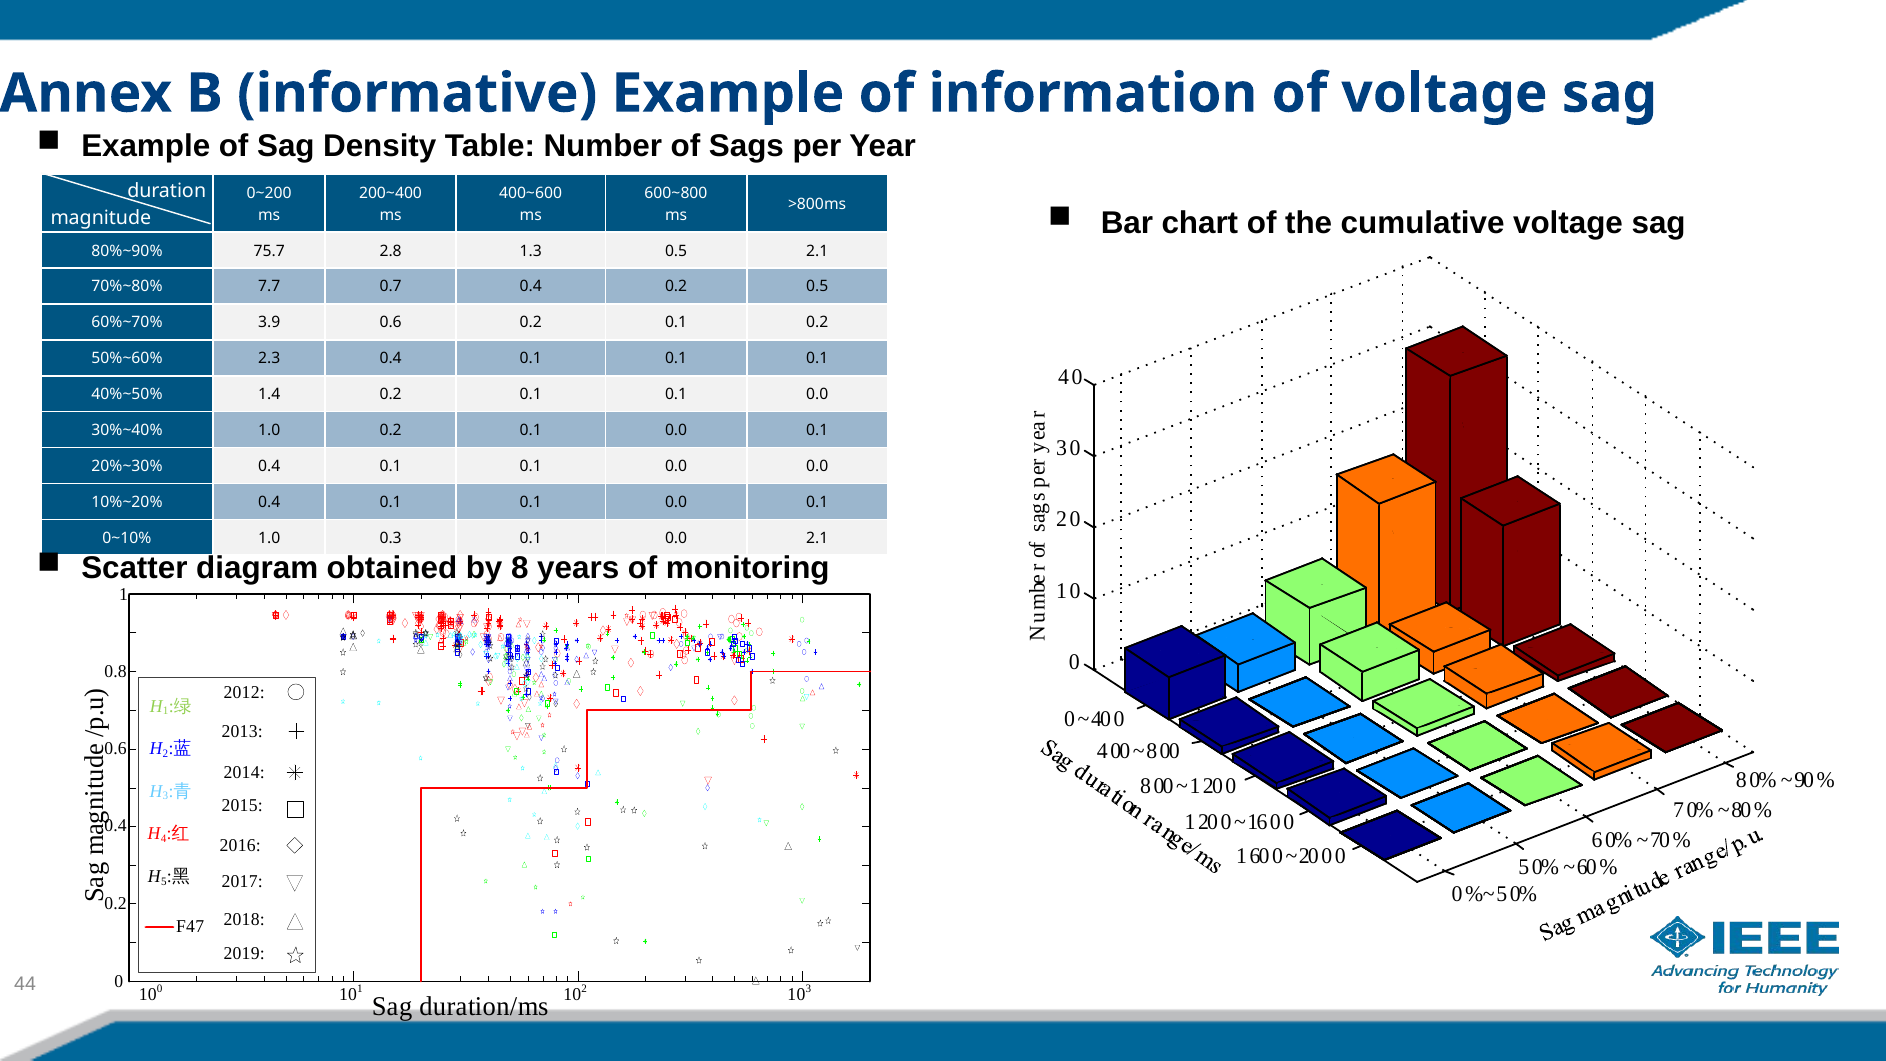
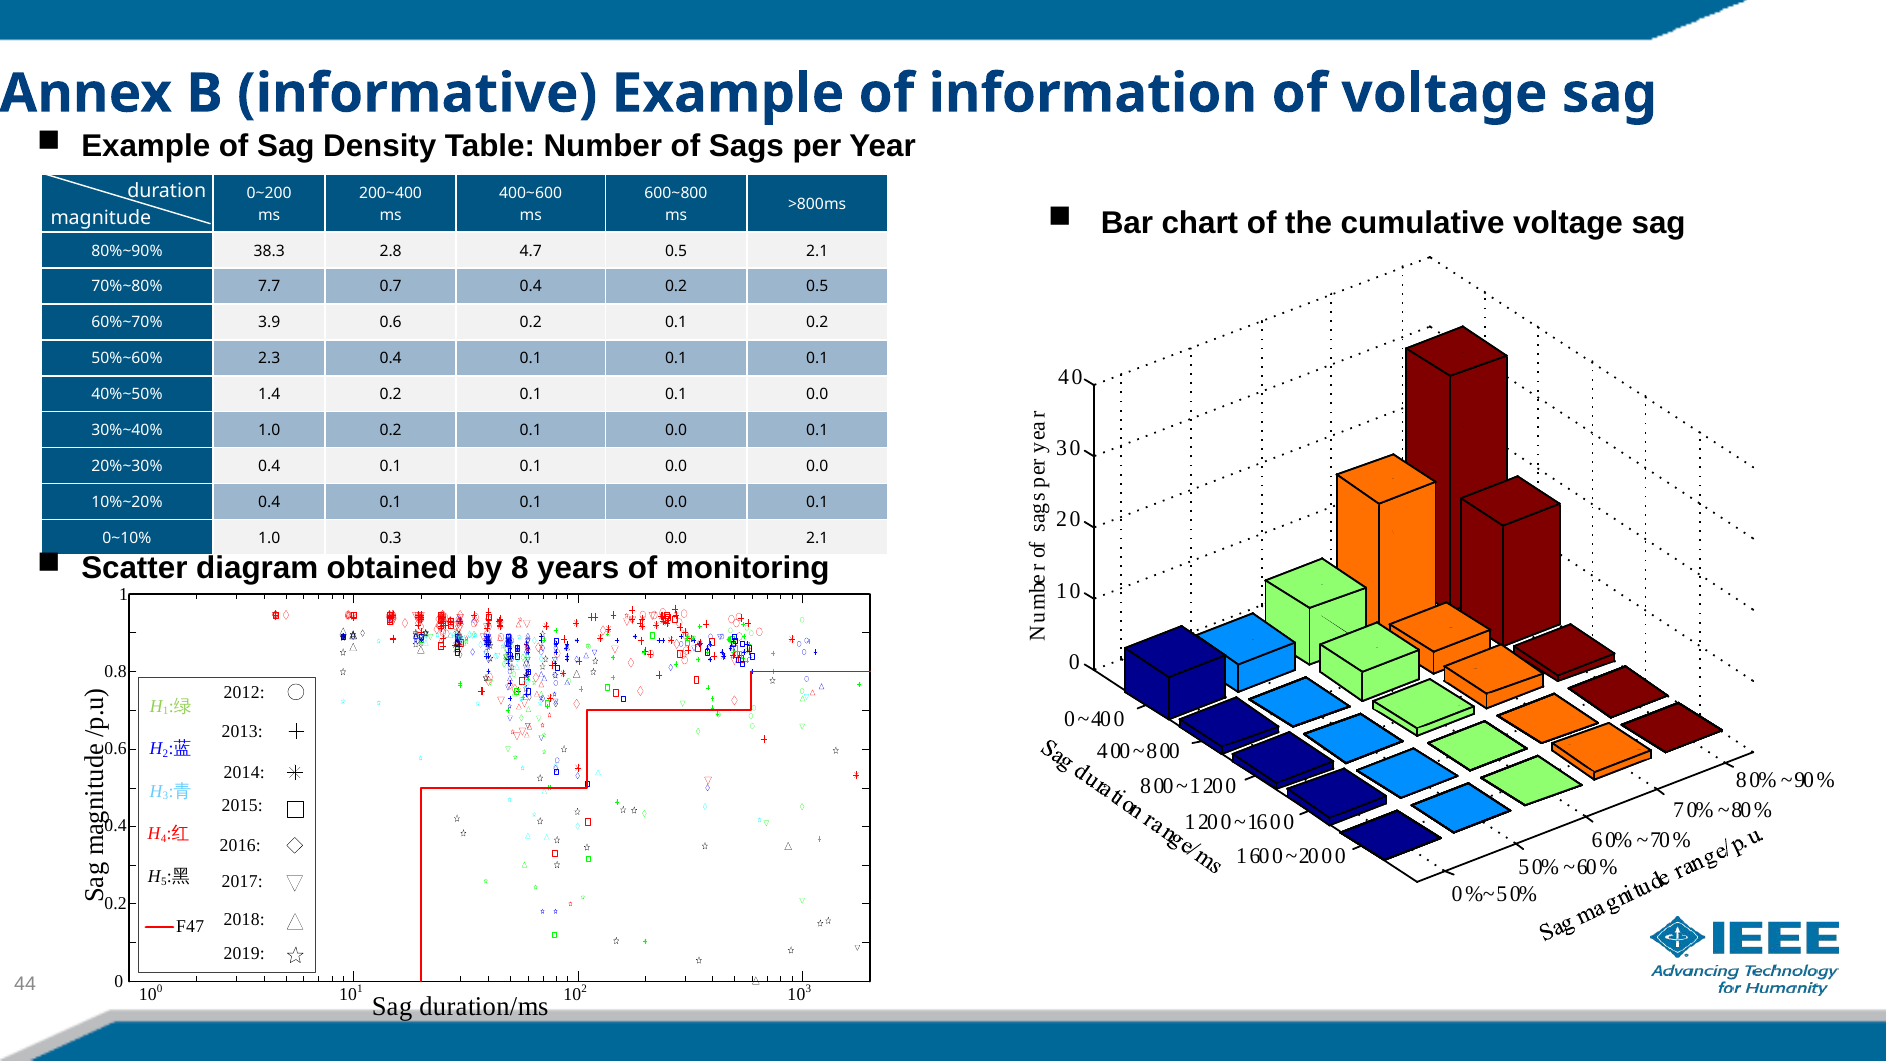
75.7: 75.7 -> 38.3 (269, 251)
1.3: 1.3 -> 4.7 (531, 251)
